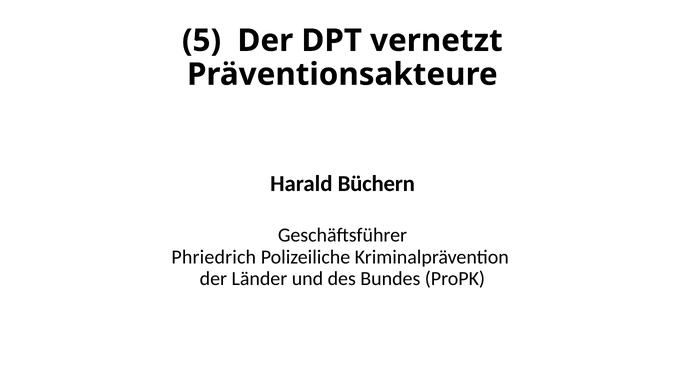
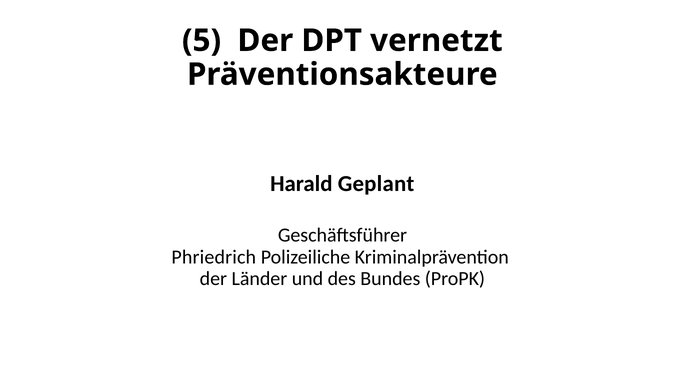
Büchern: Büchern -> Geplant (376, 184)
